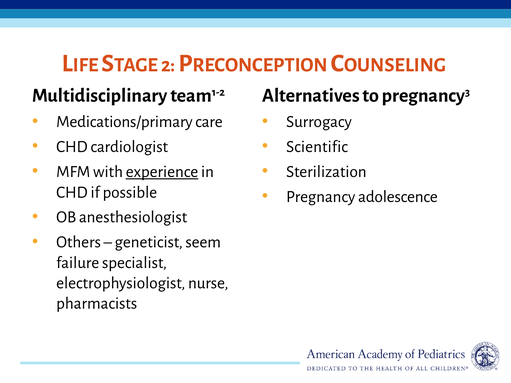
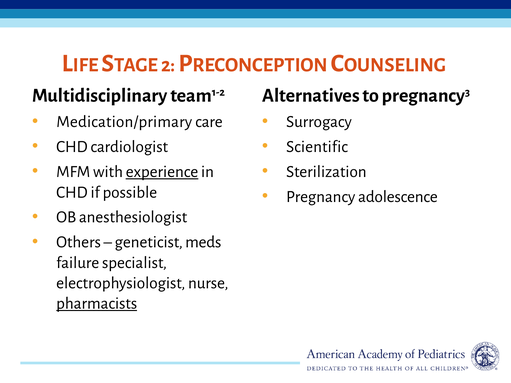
Medications/primary: Medications/primary -> Medication/primary (124, 122)
seem: seem -> meds (203, 242)
pharmacists underline: none -> present (97, 303)
